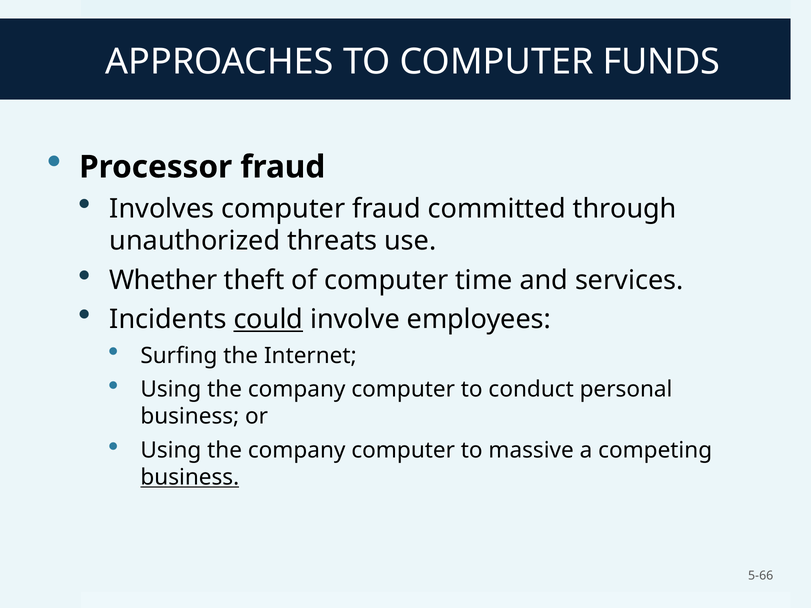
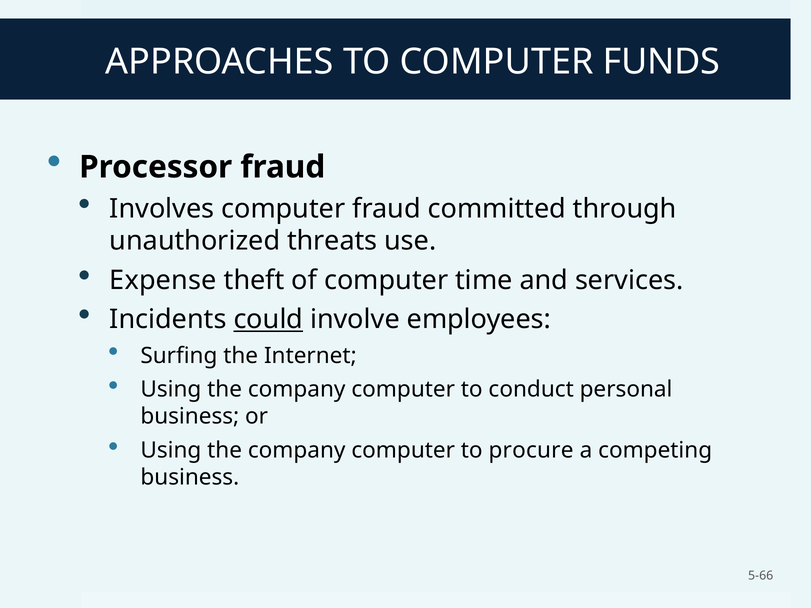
Whether: Whether -> Expense (163, 280)
massive: massive -> procure (531, 450)
business underline: present -> none (190, 478)
